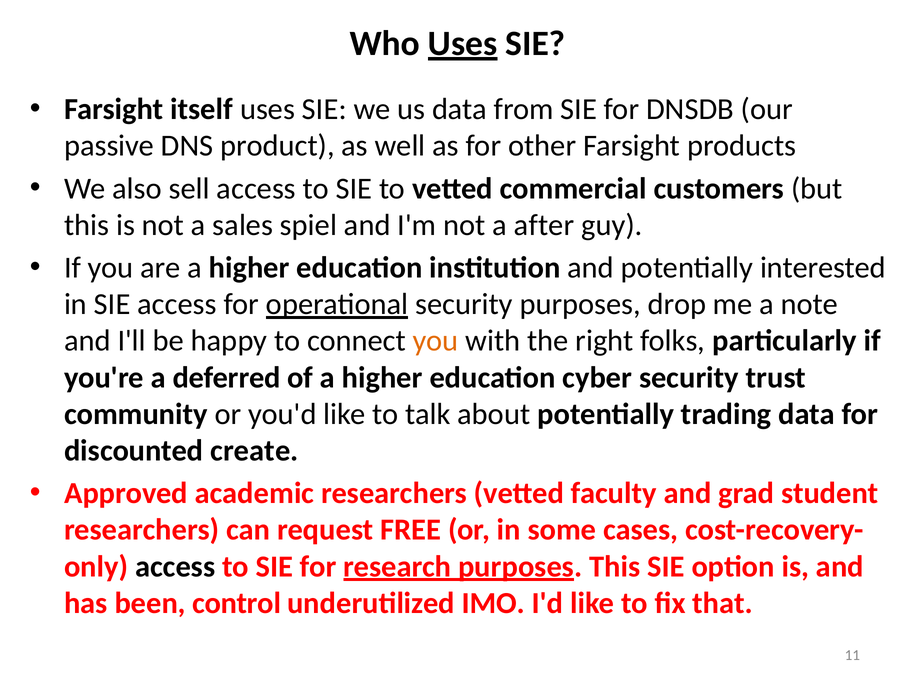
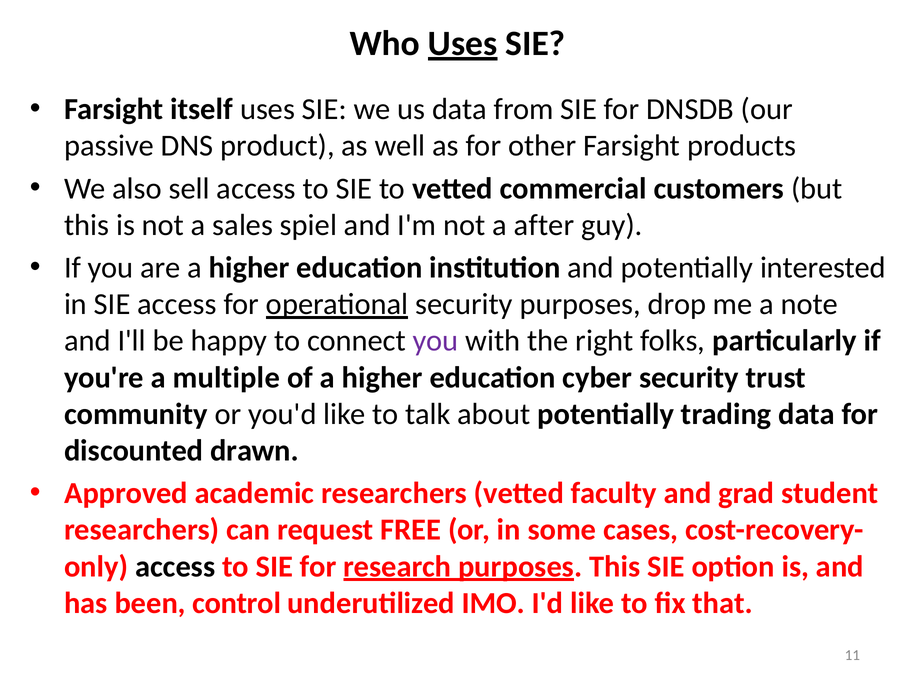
you colour: orange -> purple (436, 341)
deferred: deferred -> multiple (226, 378)
create: create -> drawn (255, 451)
